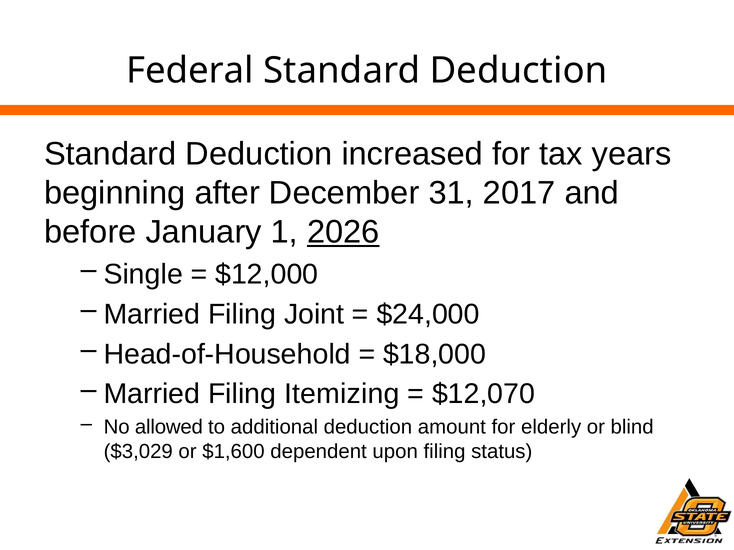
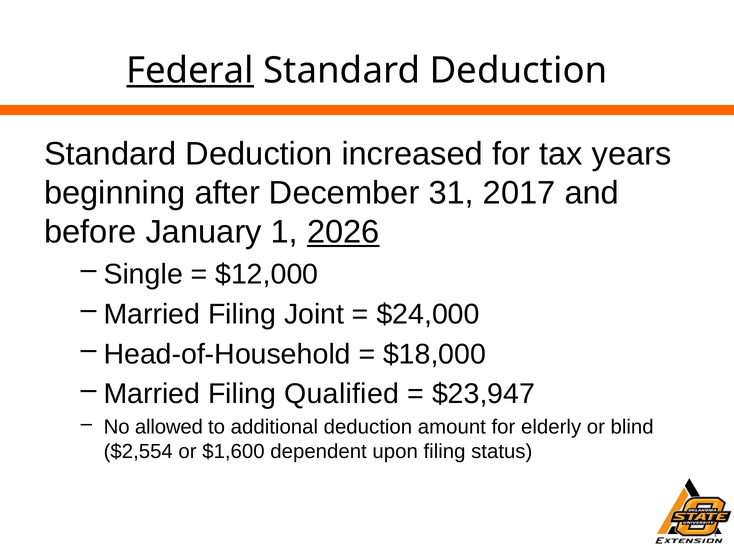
Federal underline: none -> present (190, 70)
Itemizing: Itemizing -> Qualified (342, 394)
$12,070: $12,070 -> $23,947 (484, 394)
$3,029: $3,029 -> $2,554 (138, 452)
